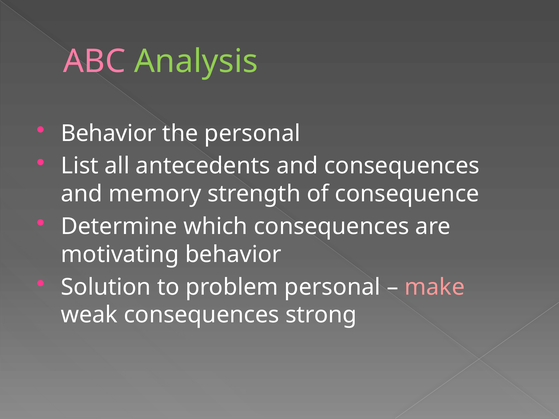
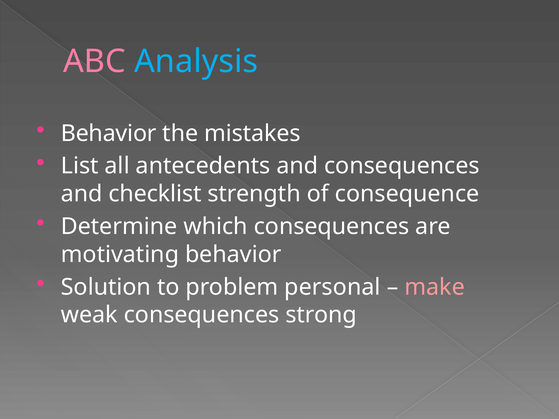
Analysis colour: light green -> light blue (196, 61)
the personal: personal -> mistakes (253, 133)
memory: memory -> checklist (155, 194)
